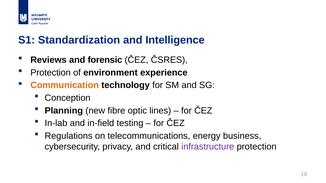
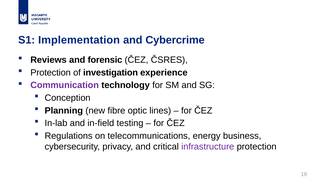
Standardization: Standardization -> Implementation (79, 40)
Intelligence: Intelligence -> Cybercrime (175, 40)
environment: environment -> investigation (111, 73)
Communication colour: orange -> purple (65, 85)
